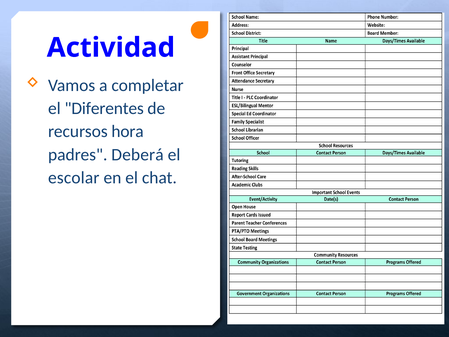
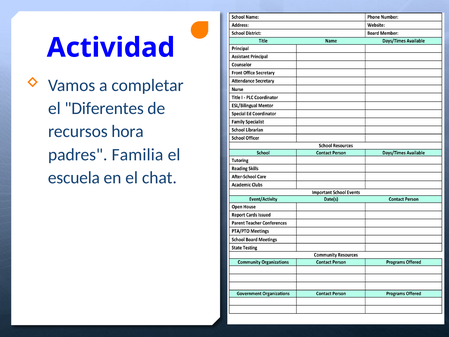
Deberá: Deberá -> Familia (137, 154)
escolar: escolar -> escuela (74, 178)
